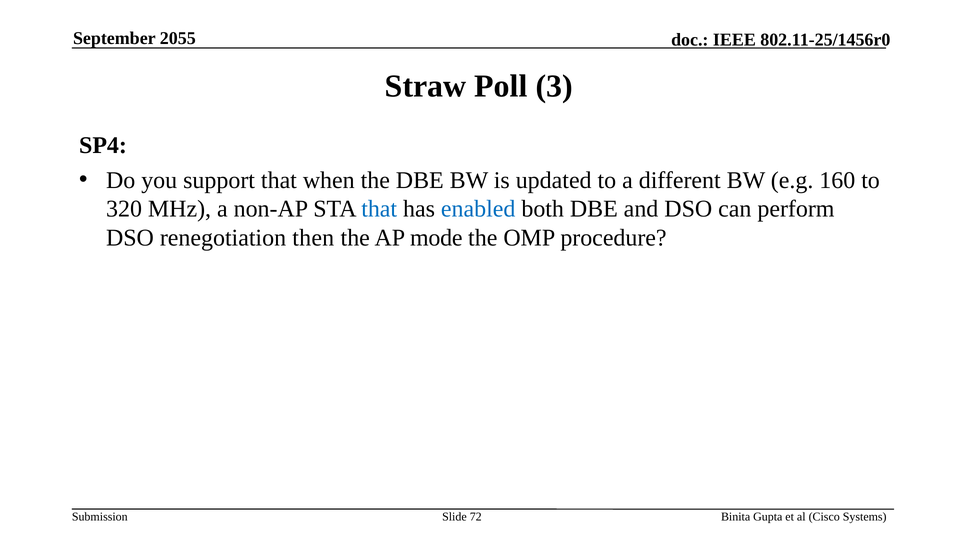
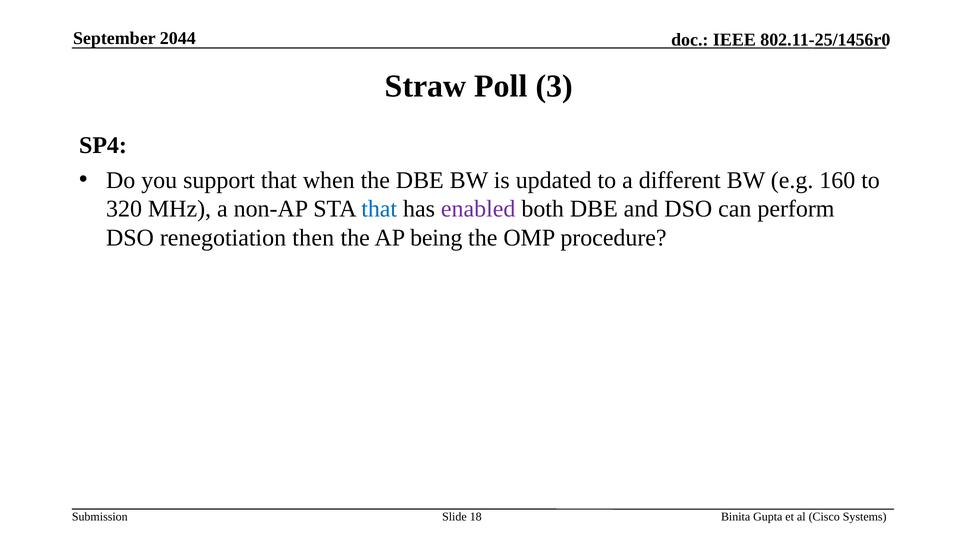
2055: 2055 -> 2044 (178, 38)
enabled colour: blue -> purple (478, 209)
mode: mode -> being (436, 238)
72: 72 -> 18 (476, 517)
